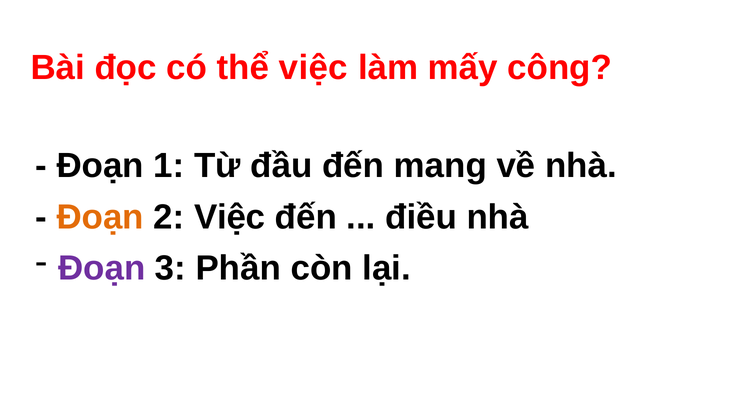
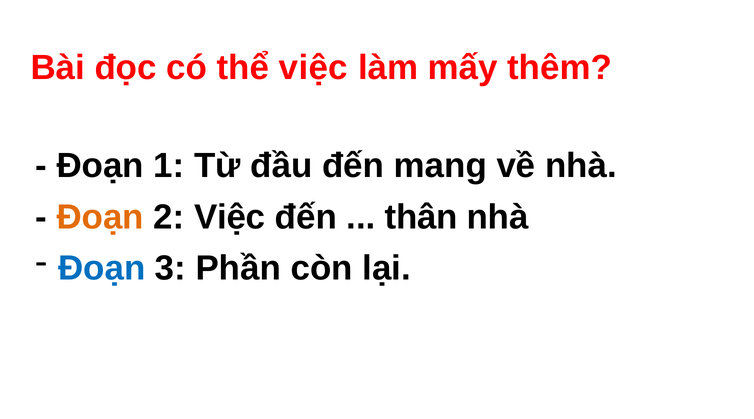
công: công -> thêm (560, 68)
điều: điều -> thân (421, 217)
Đoạn colour: purple -> blue (102, 268)
